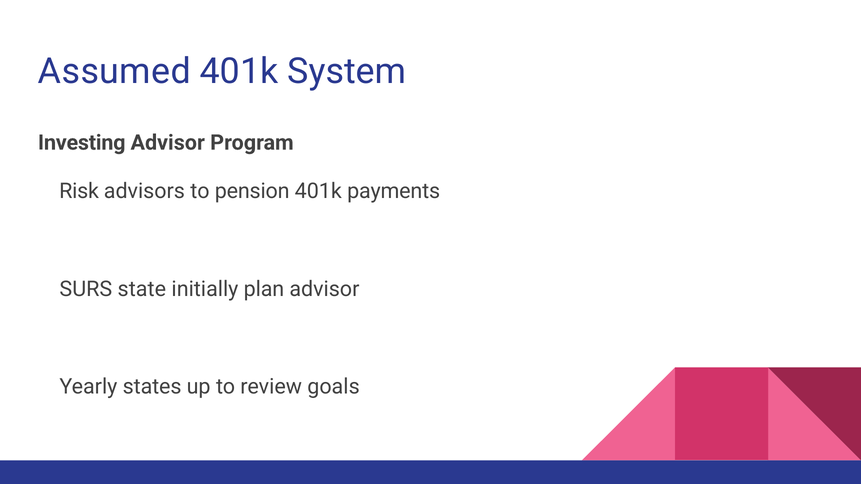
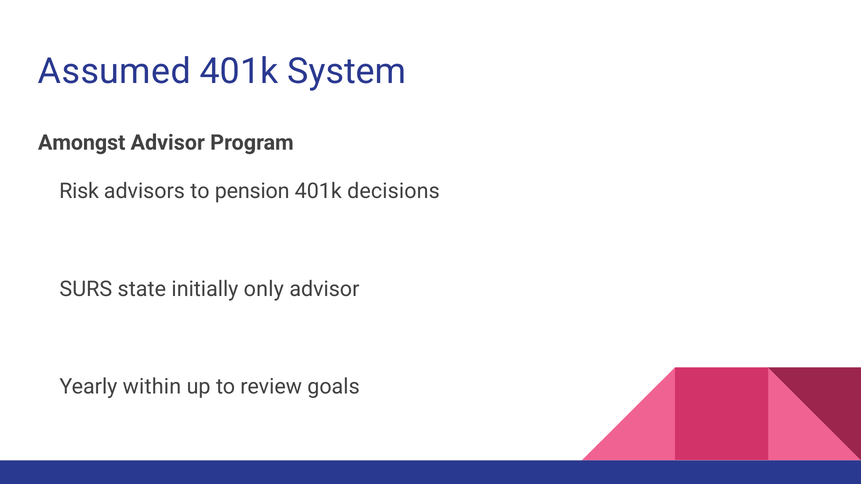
Investing: Investing -> Amongst (82, 143)
payments: payments -> decisions (393, 192)
plan: plan -> only (264, 289)
states: states -> within (152, 387)
